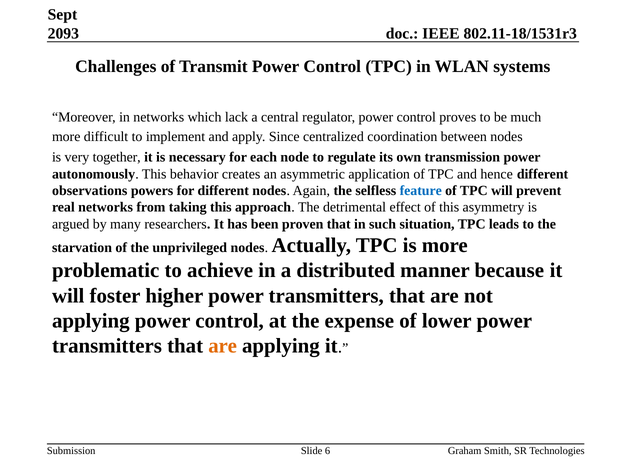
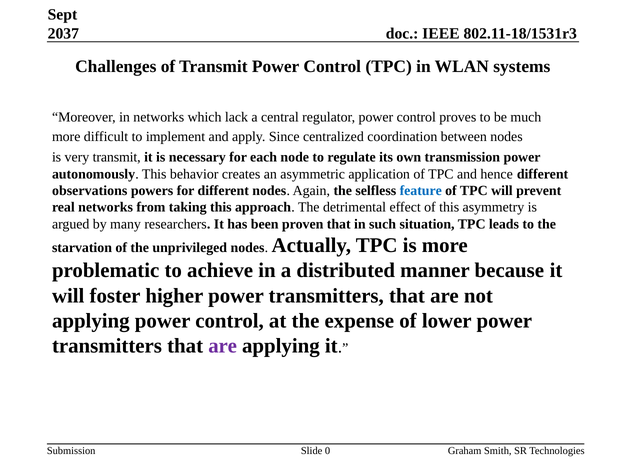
2093: 2093 -> 2037 (63, 33)
very together: together -> transmit (117, 157)
are colour: orange -> purple (223, 345)
6: 6 -> 0 (328, 450)
